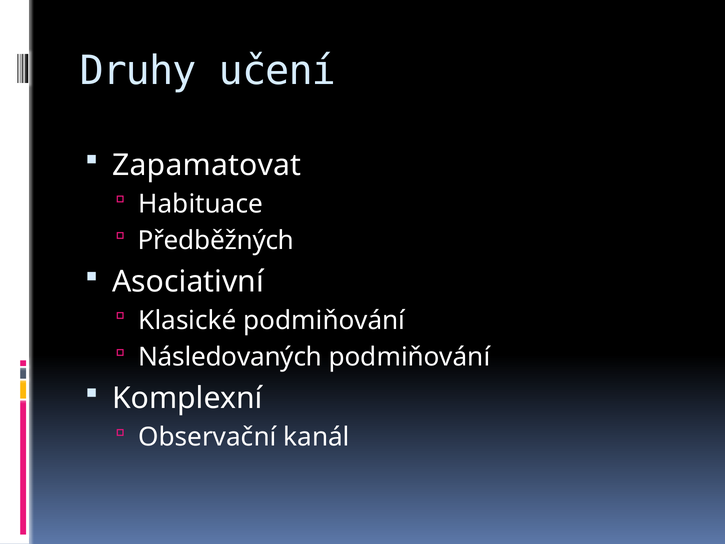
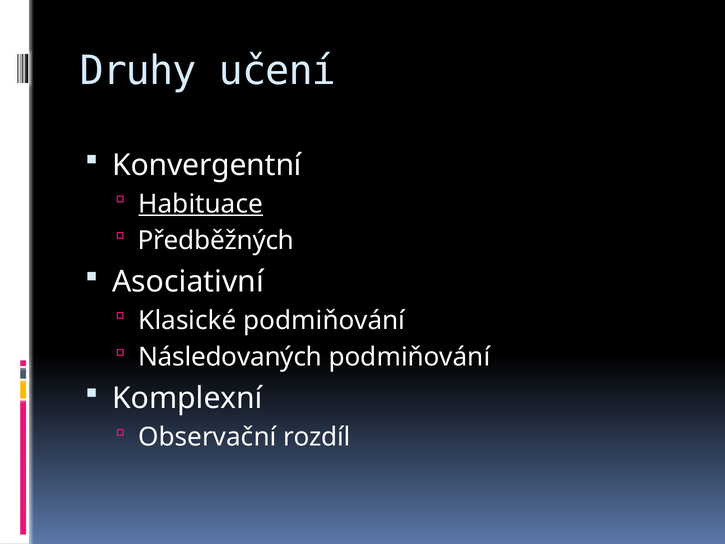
Zapamatovat: Zapamatovat -> Konvergentní (207, 165)
Habituace underline: none -> present (201, 204)
kanál: kanál -> rozdíl (317, 437)
